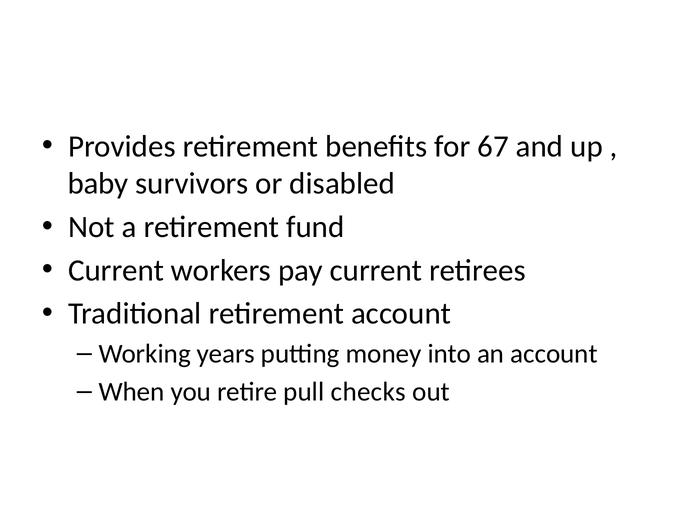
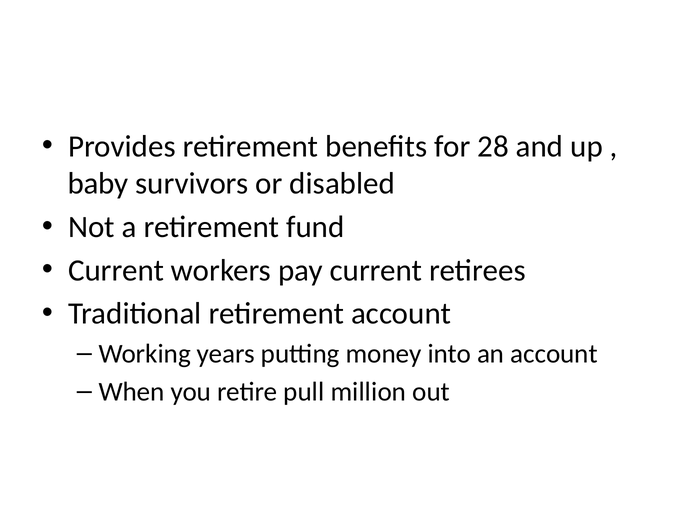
67: 67 -> 28 (493, 146)
checks: checks -> million (368, 392)
